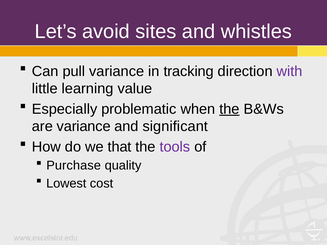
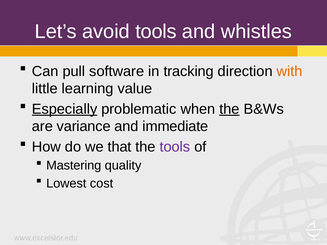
avoid sites: sites -> tools (156, 32)
pull variance: variance -> software (117, 71)
with colour: purple -> orange (290, 71)
Especially underline: none -> present (65, 109)
significant: significant -> immediate (175, 127)
Purchase: Purchase -> Mastering (74, 166)
